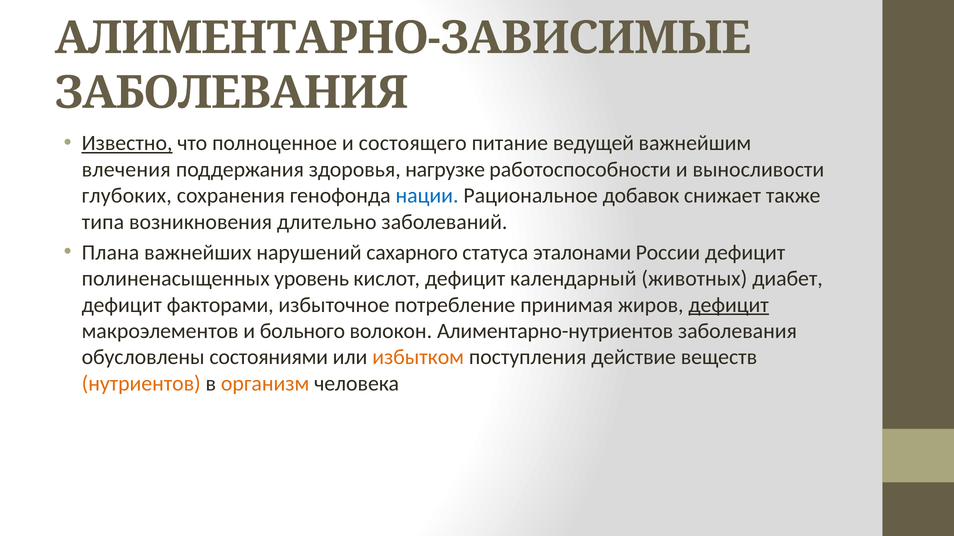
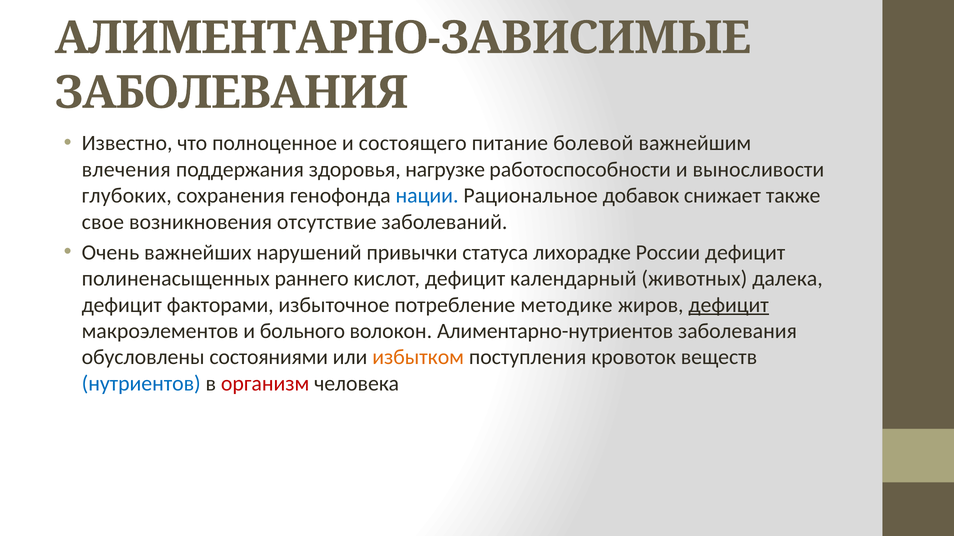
Известно underline: present -> none (127, 143)
ведущей: ведущей -> болевой (593, 143)
типа: типа -> свое (103, 222)
длительно: длительно -> отсутствие (327, 222)
Плана: Плана -> Очень (110, 253)
сахарного: сахарного -> привычки (412, 253)
эталонами: эталонами -> лихорадке (582, 253)
уровень: уровень -> раннего (312, 279)
диабет: диабет -> далека (787, 279)
принимая: принимая -> методике (567, 305)
действие: действие -> кровоток (634, 358)
нутриентов colour: orange -> blue (141, 384)
организм colour: orange -> red (265, 384)
